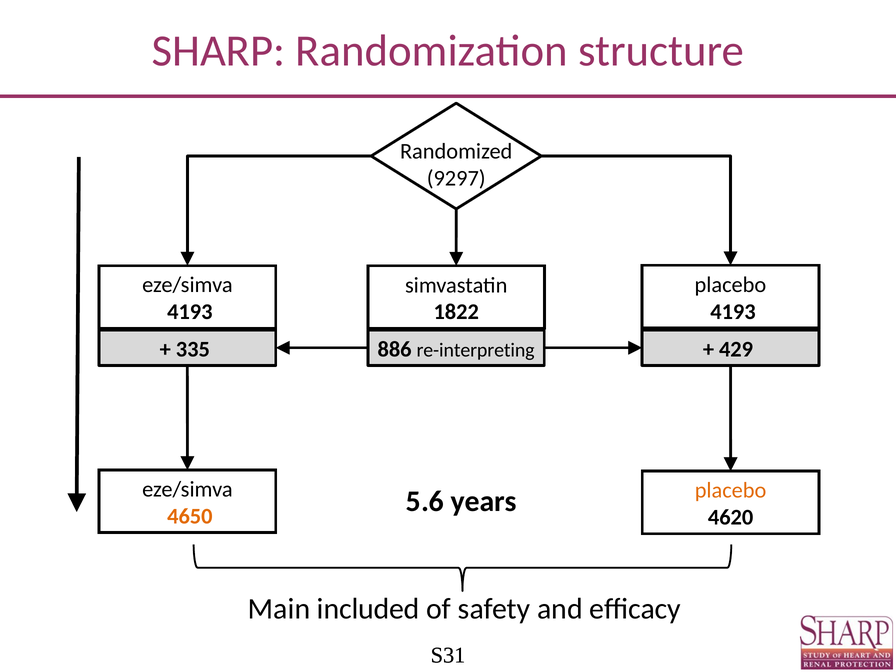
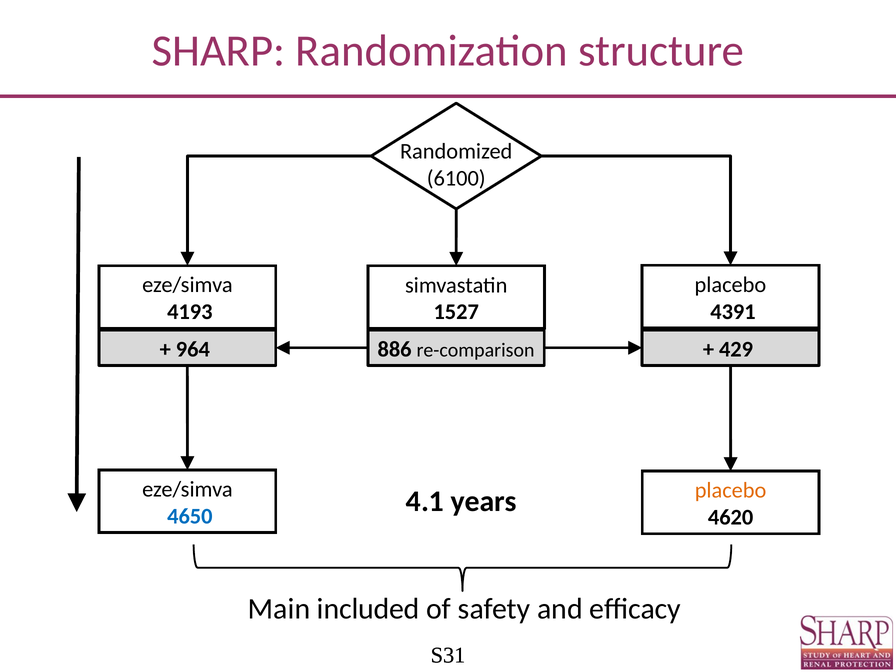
9297: 9297 -> 6100 (456, 178)
4193: 4193 -> 4391 (733, 312)
1822: 1822 -> 1527 (456, 312)
335: 335 -> 964 (193, 349)
re-interpreting: re-interpreting -> re-comparison (475, 350)
5.6: 5.6 -> 4.1 (425, 501)
4650 colour: orange -> blue (190, 516)
